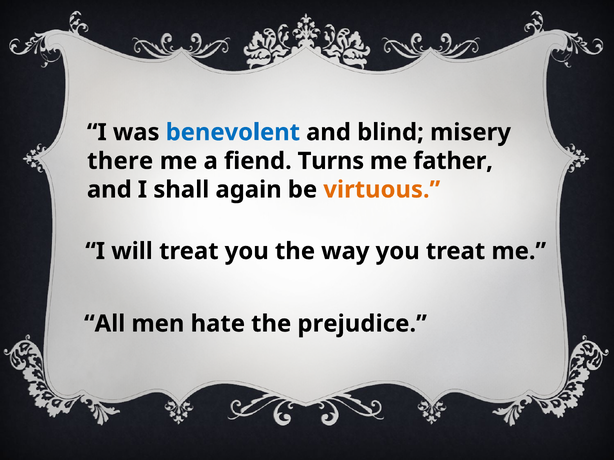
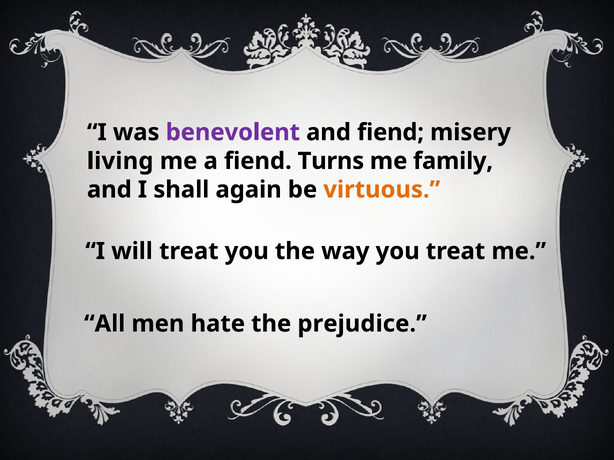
benevolent colour: blue -> purple (233, 133)
and blind: blind -> fiend (391, 133)
there: there -> living (120, 161)
father: father -> family (453, 161)
